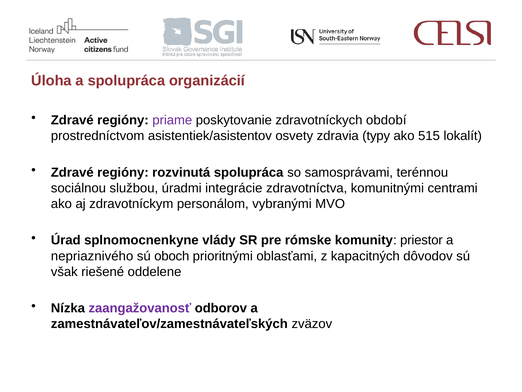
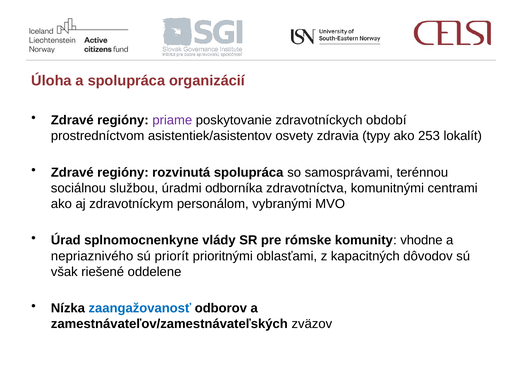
515: 515 -> 253 (429, 136)
integrácie: integrácie -> odborníka (234, 188)
priestor: priestor -> vhodne (421, 240)
oboch: oboch -> priorít (172, 256)
zaangažovanosť colour: purple -> blue (140, 308)
